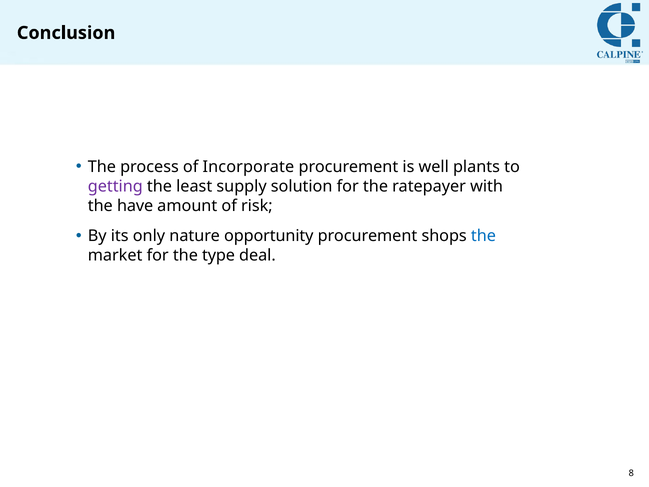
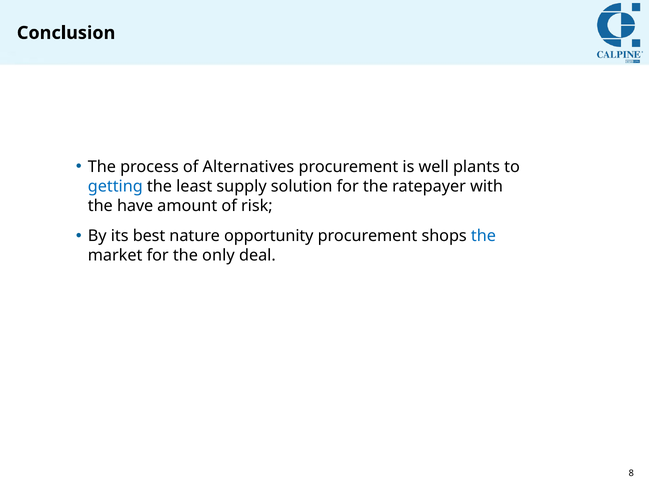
Incorporate: Incorporate -> Alternatives (248, 167)
getting colour: purple -> blue (115, 186)
only: only -> best (149, 236)
type: type -> only (218, 255)
